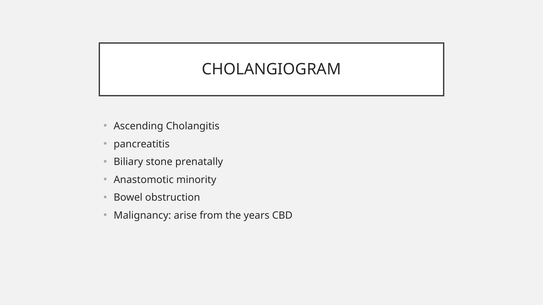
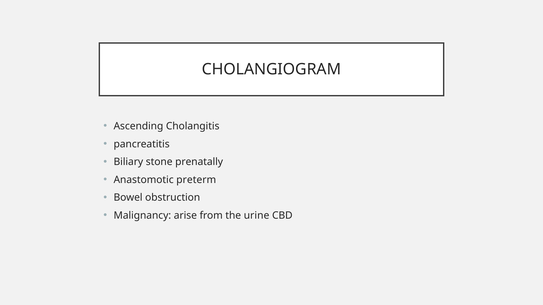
minority: minority -> preterm (196, 180)
years: years -> urine (257, 216)
